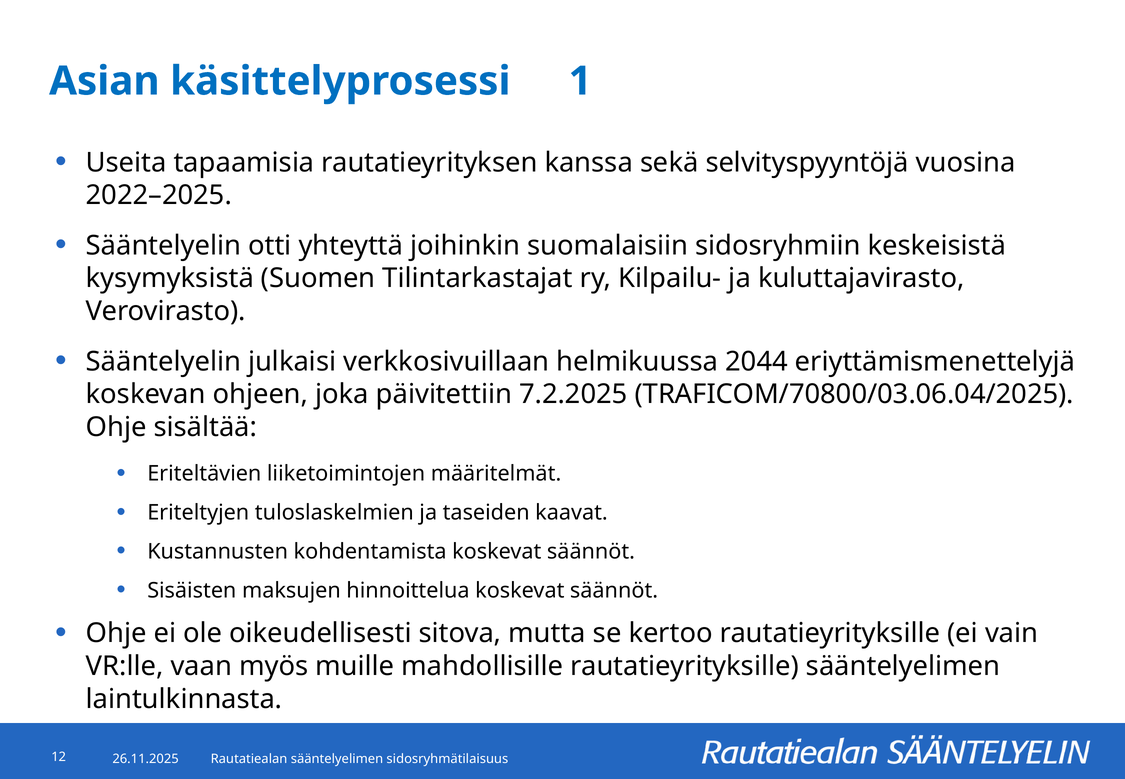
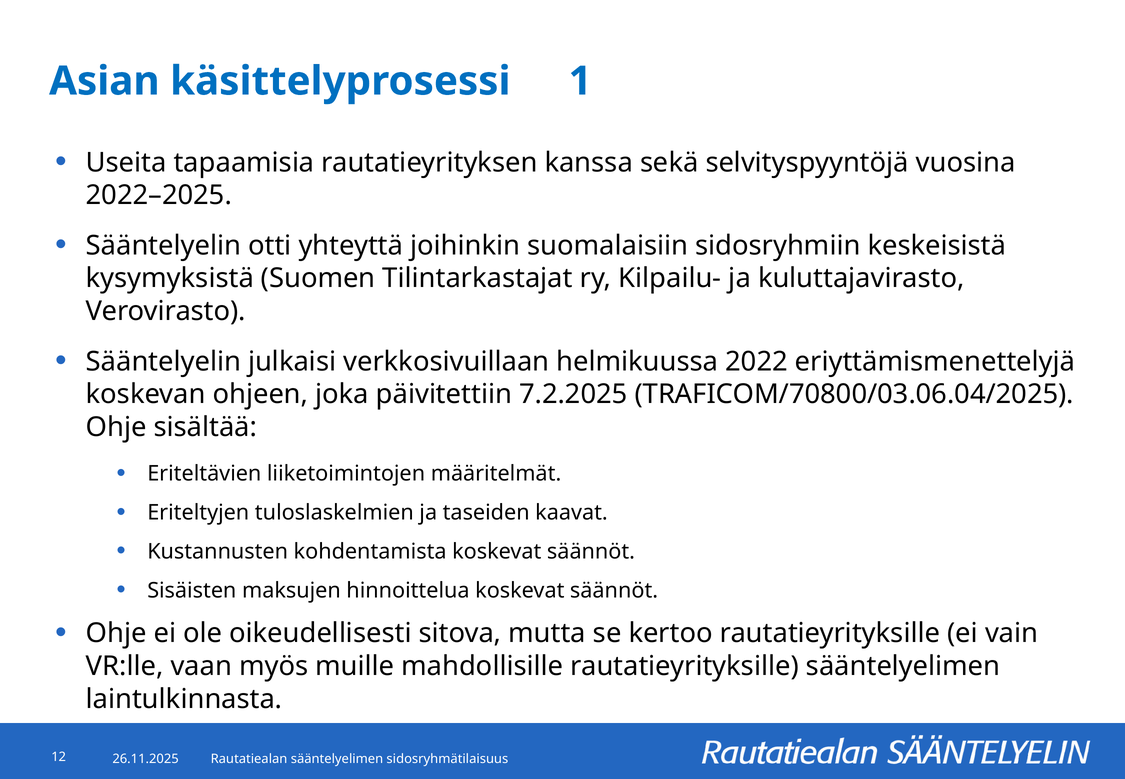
2044: 2044 -> 2022 (757, 362)
